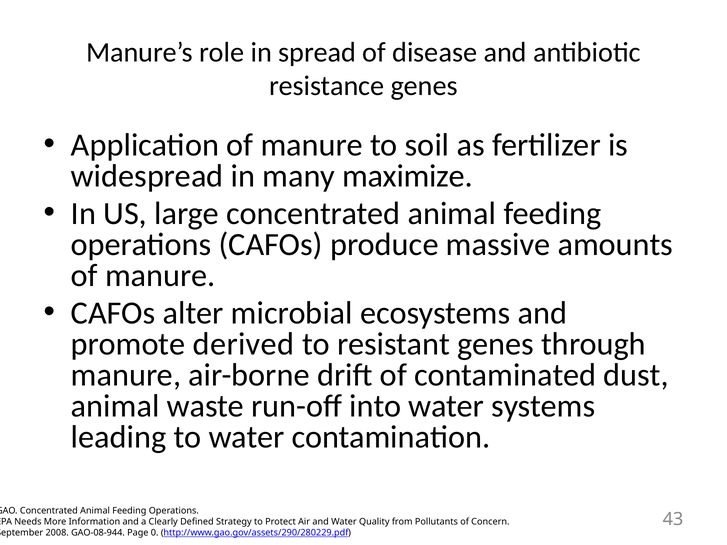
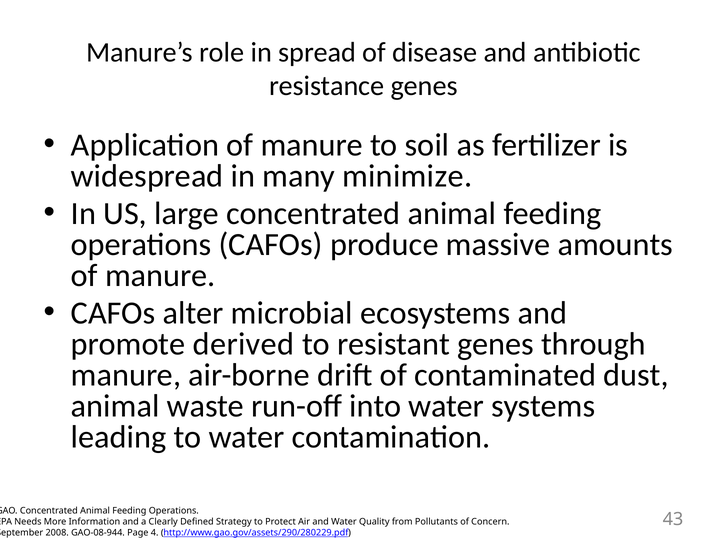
maximize: maximize -> minimize (407, 176)
0: 0 -> 4 (155, 533)
